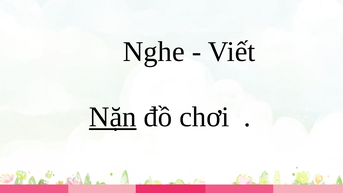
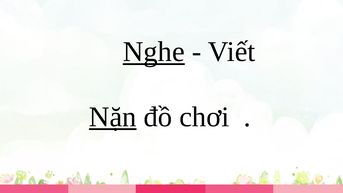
Nghe underline: none -> present (154, 52)
